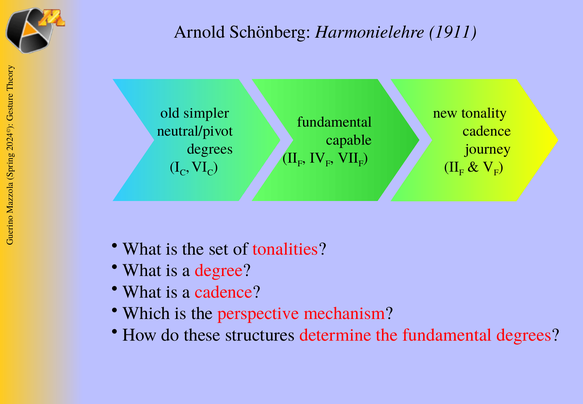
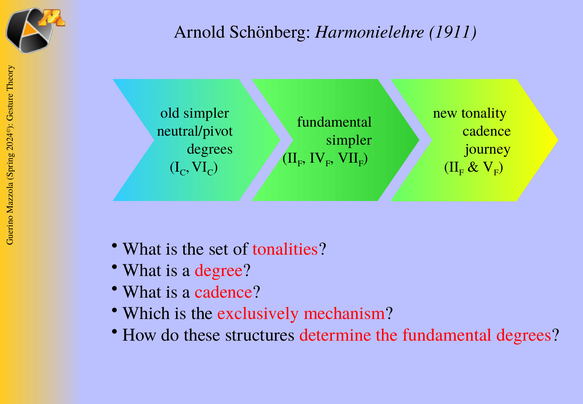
capable: capable -> simpler (349, 140)
perspective: perspective -> exclusively (258, 313)
